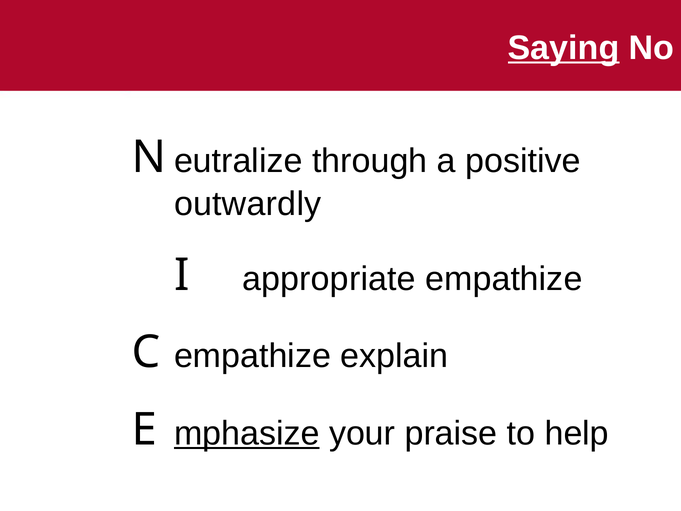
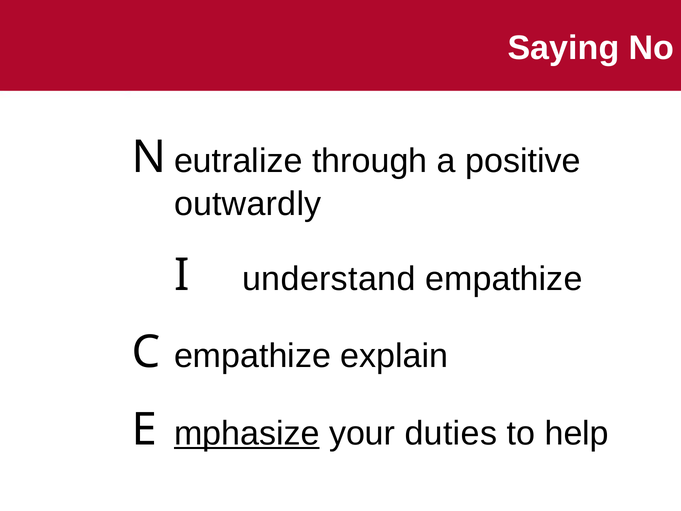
Saying underline: present -> none (564, 48)
appropriate: appropriate -> understand (329, 279)
praise: praise -> duties (451, 433)
